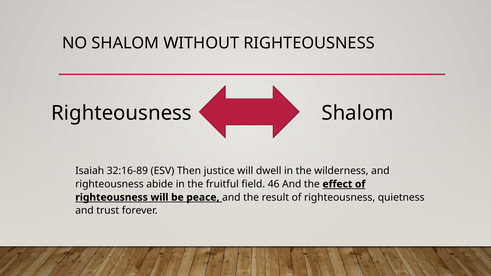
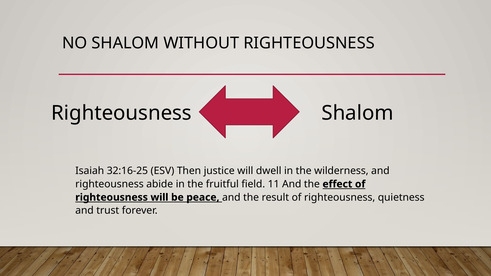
32:16-89: 32:16-89 -> 32:16-25 (127, 171)
46: 46 -> 11 (274, 184)
